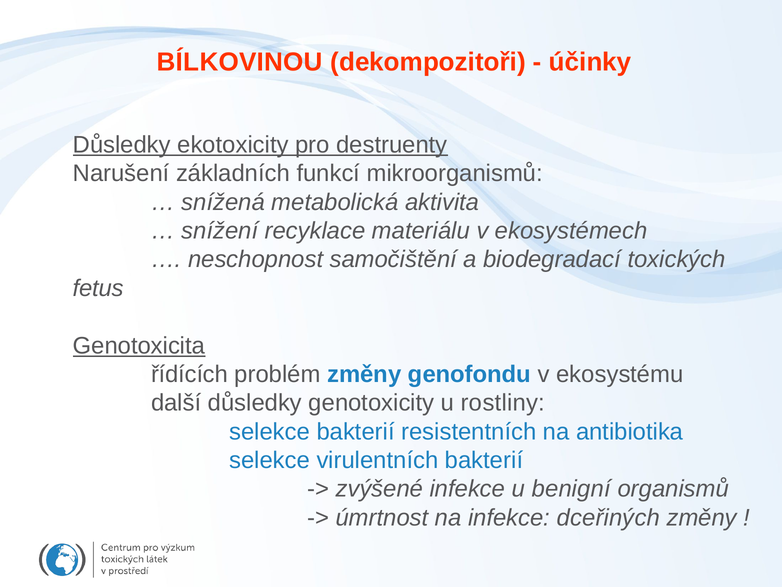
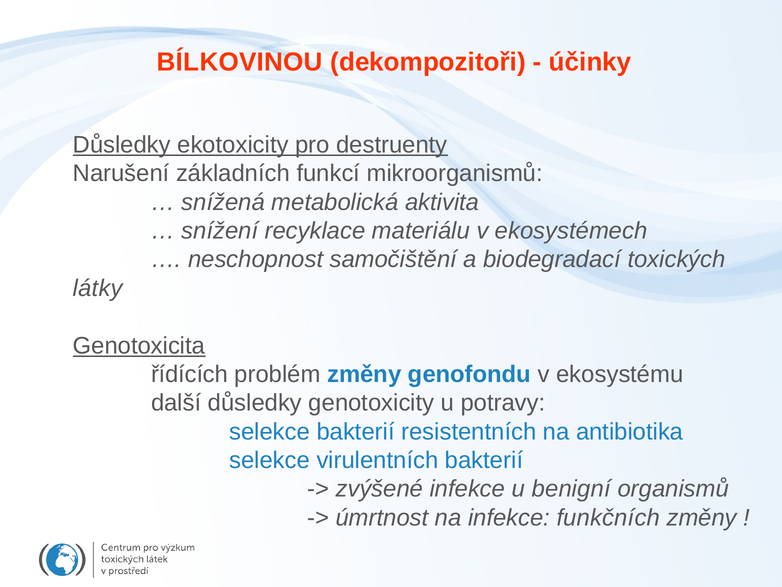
fetus: fetus -> látky (98, 288)
rostliny: rostliny -> potravy (503, 403)
dceřiných: dceřiných -> funkčních (608, 517)
